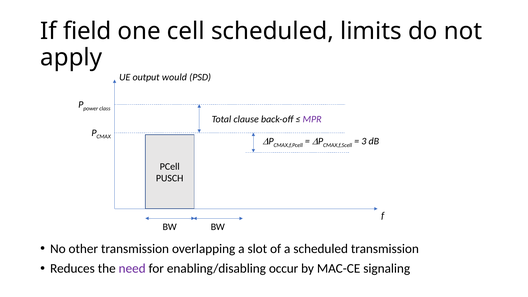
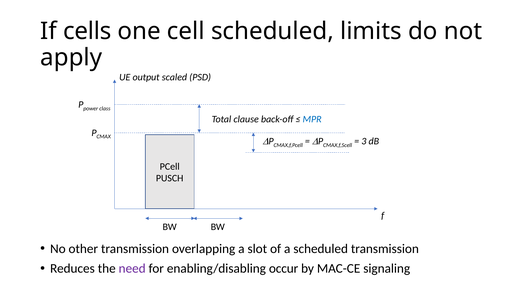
field: field -> cells (87, 31)
would: would -> scaled (174, 77)
MPR colour: purple -> blue (312, 119)
